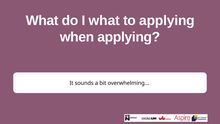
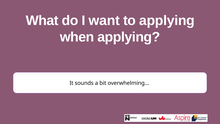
I what: what -> want (104, 20)
